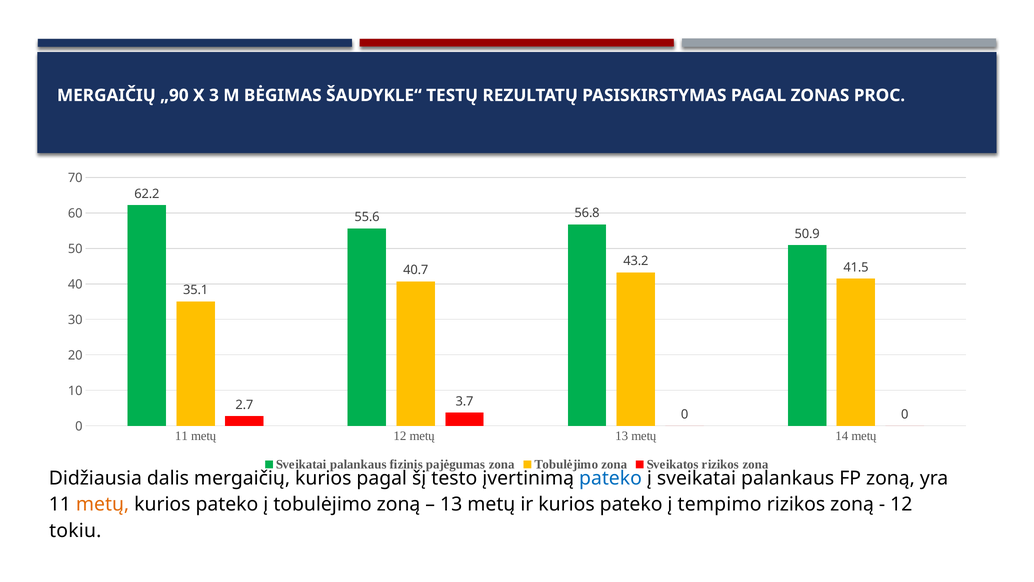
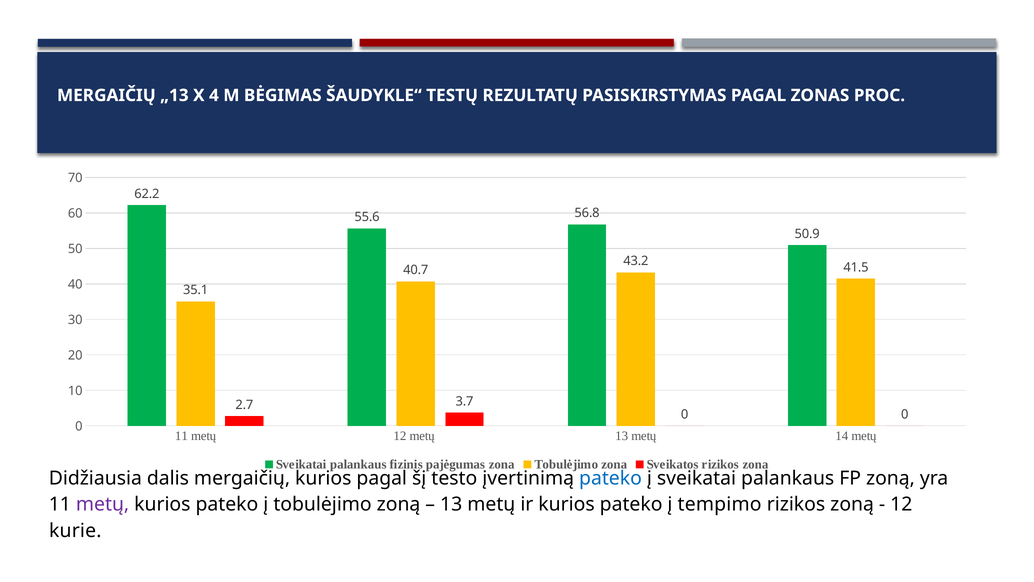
„90: „90 -> „13 (174, 95)
3: 3 -> 4 (214, 95)
metų colour: orange -> purple (103, 504)
tokiu: tokiu -> kurie (75, 531)
